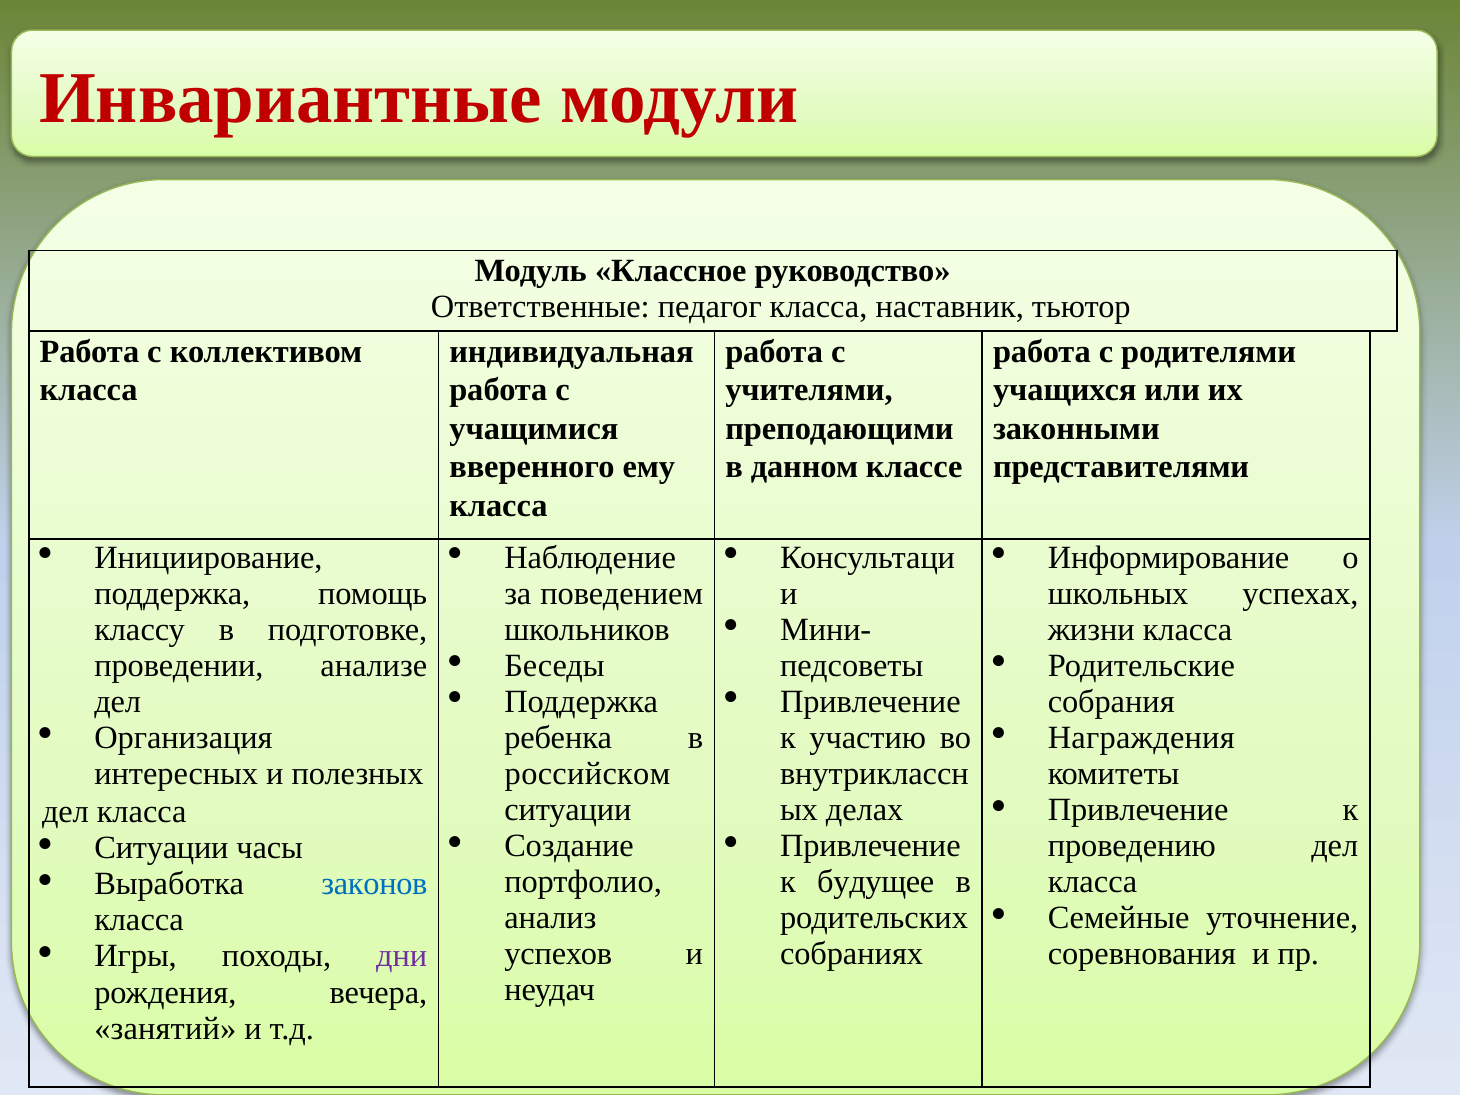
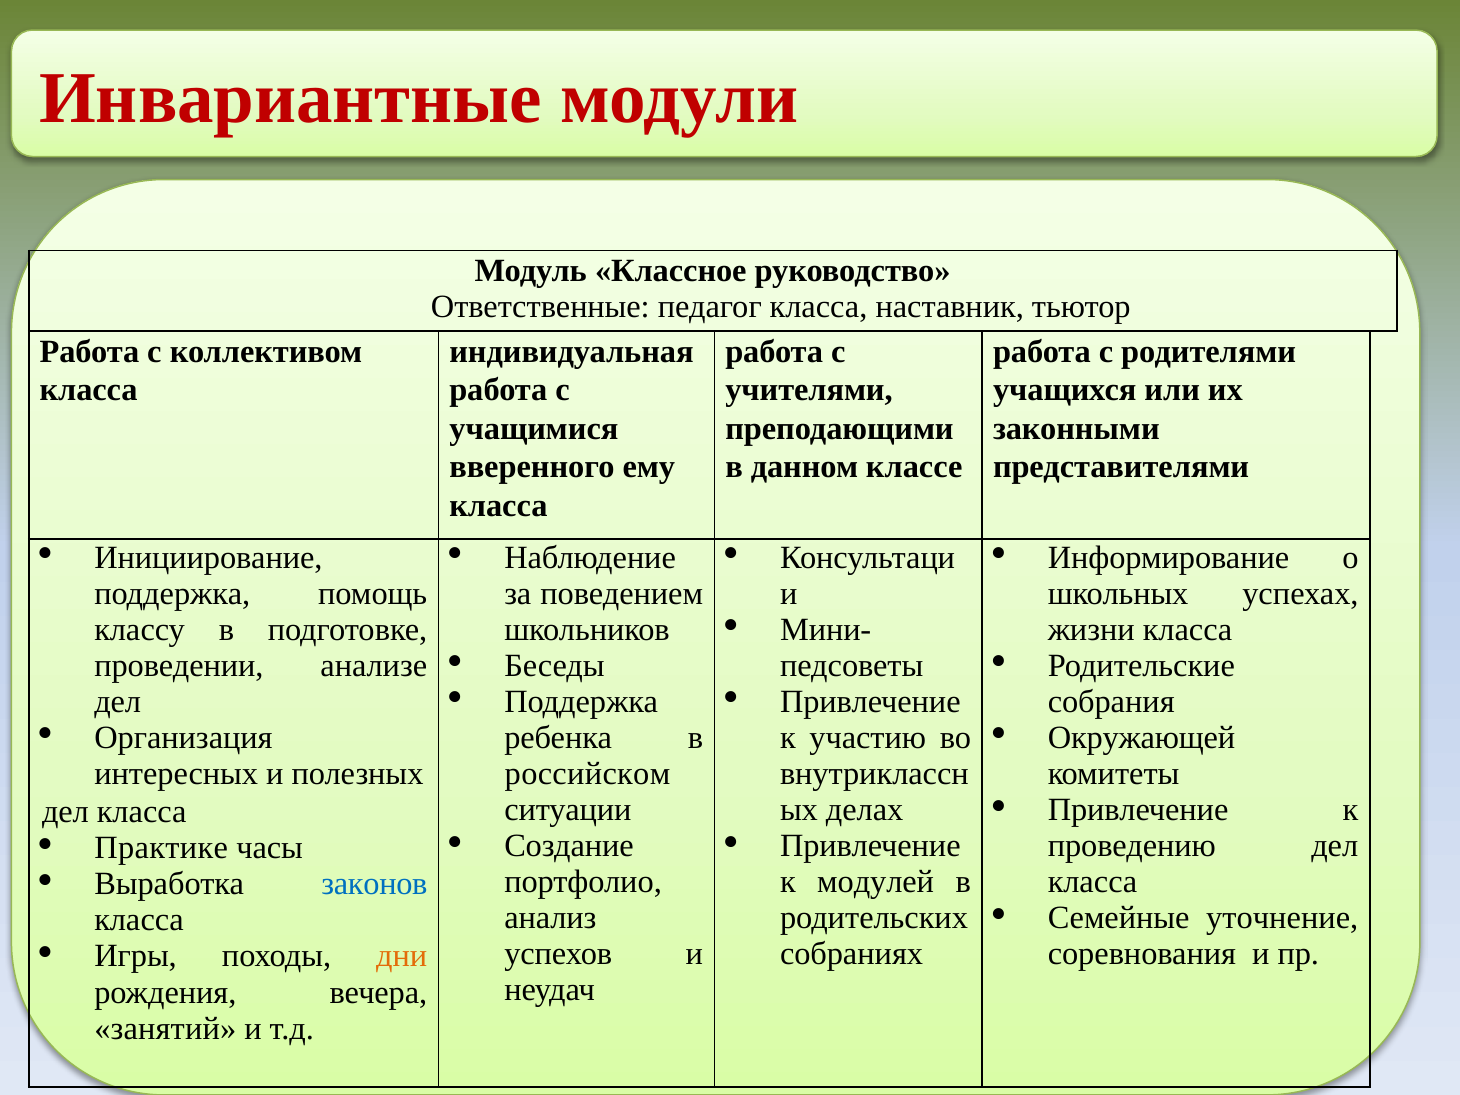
Награждения: Награждения -> Окружающей (1141, 738)
Ситуации: Ситуации -> Практике (161, 848)
будущее: будущее -> модулей (876, 882)
дни colour: purple -> orange (402, 956)
